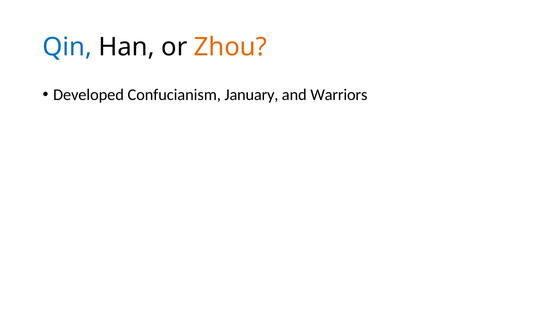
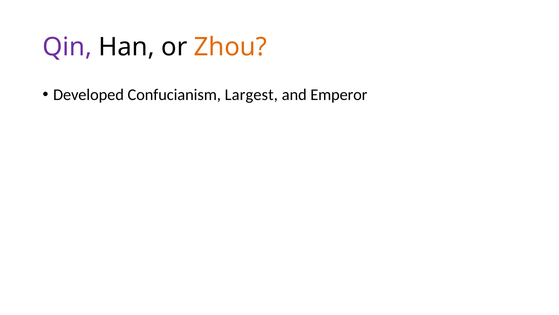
Qin colour: blue -> purple (67, 47)
January: January -> Largest (251, 95)
Warriors: Warriors -> Emperor (339, 95)
